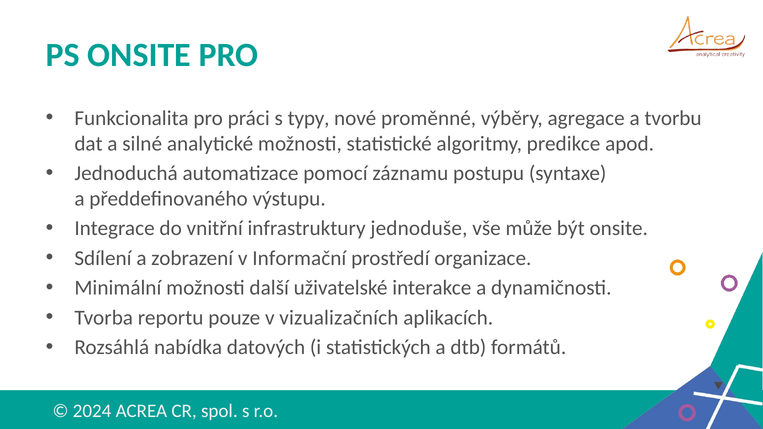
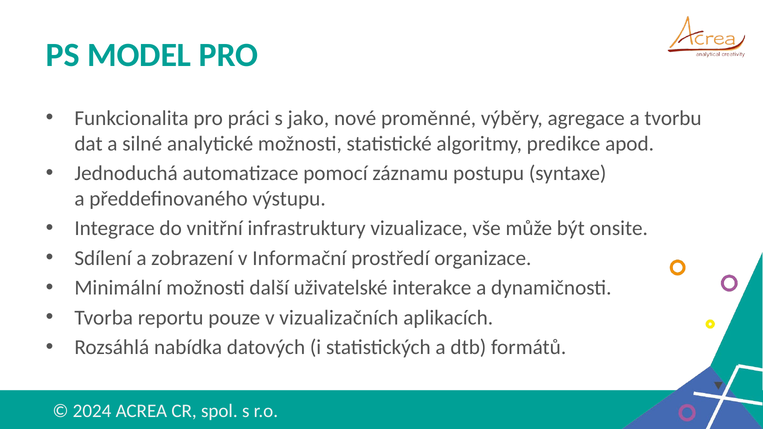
PS ONSITE: ONSITE -> MODEL (139, 55)
typy: typy -> jako (308, 118)
jednoduše: jednoduše -> vizualizace (419, 229)
